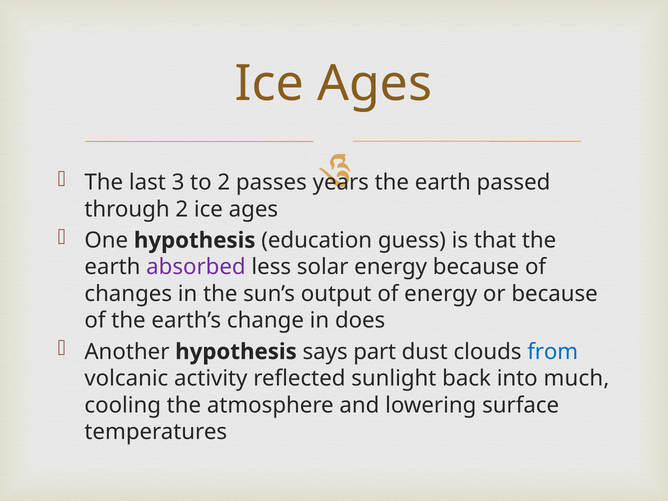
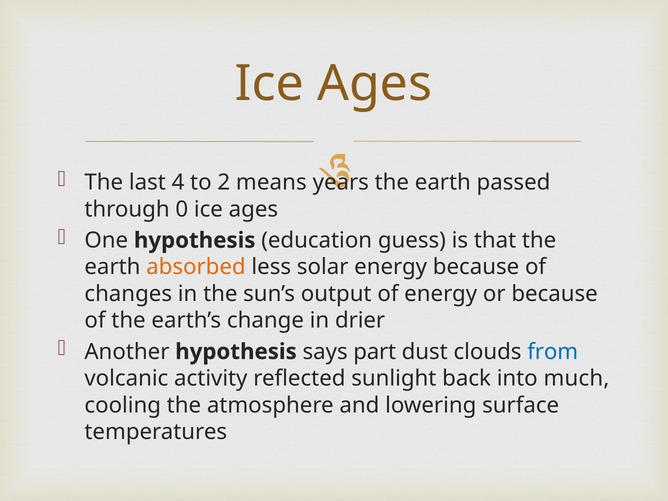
3: 3 -> 4 (178, 183)
passes: passes -> means (271, 183)
through 2: 2 -> 0 (182, 209)
absorbed colour: purple -> orange (196, 267)
does: does -> drier (360, 321)
